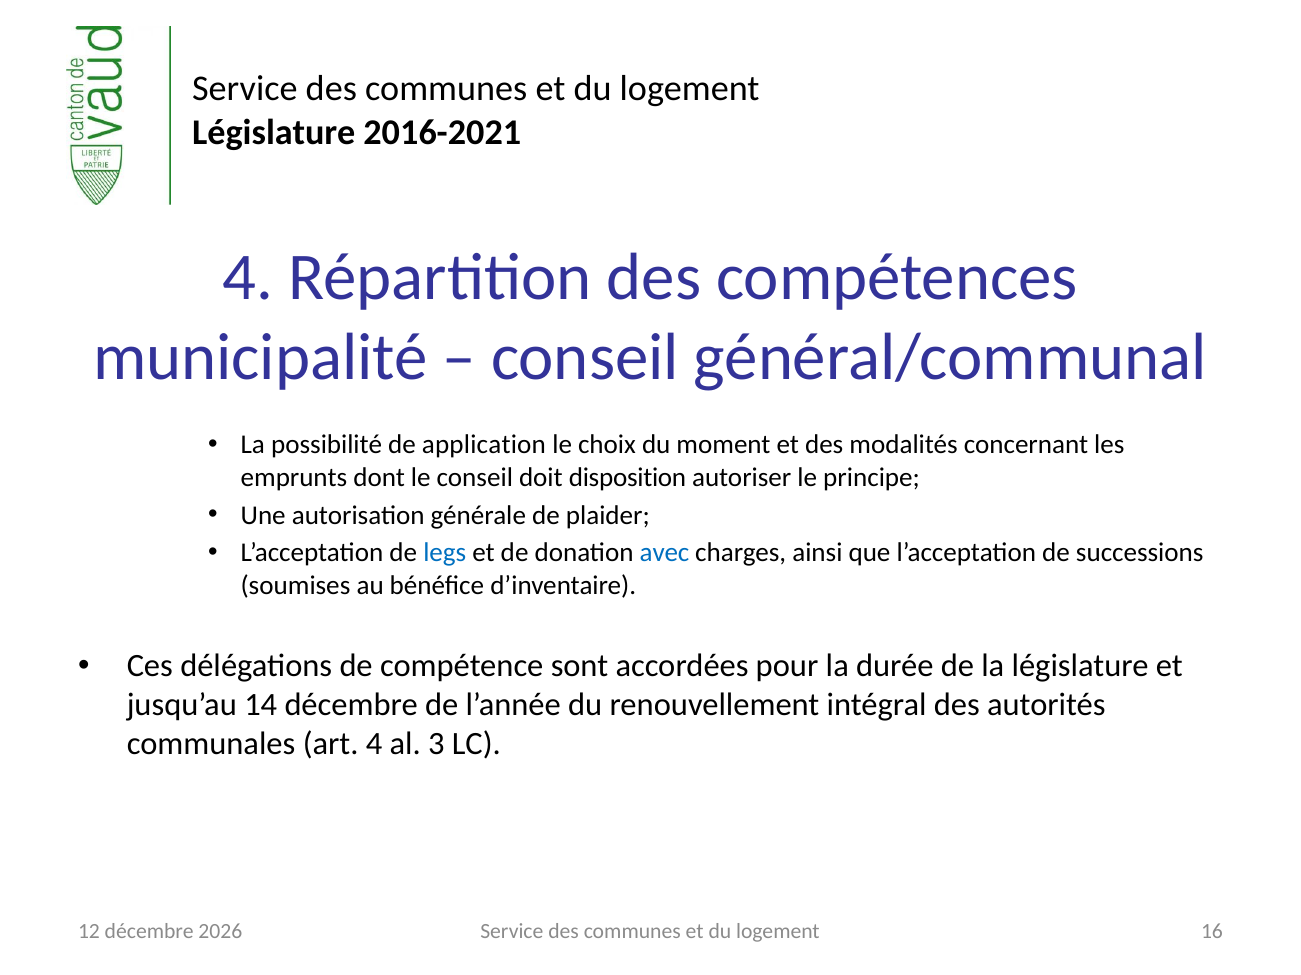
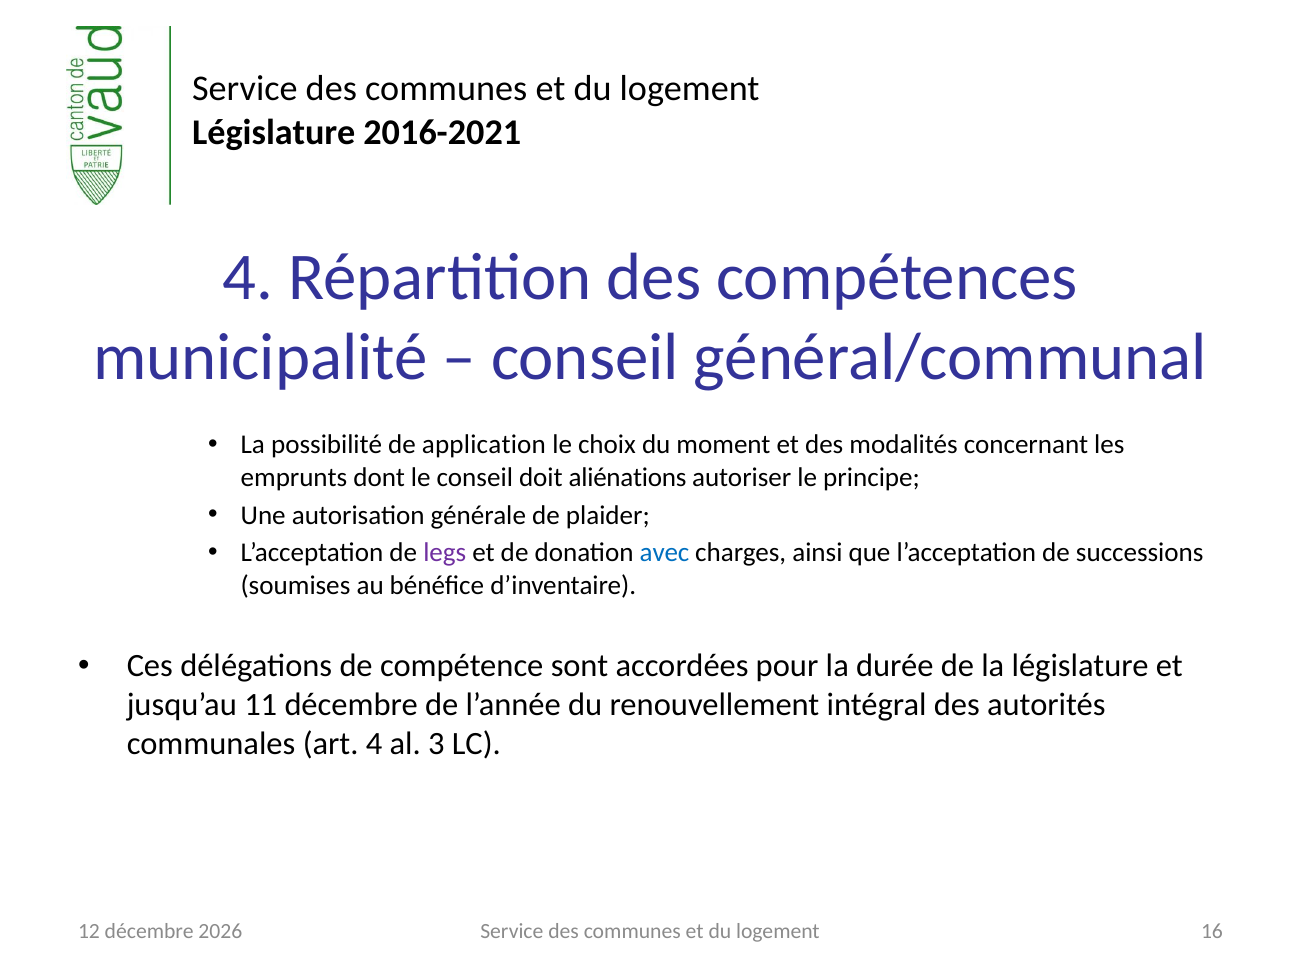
disposition: disposition -> aliénations (628, 478)
legs colour: blue -> purple (445, 553)
14: 14 -> 11 (261, 706)
